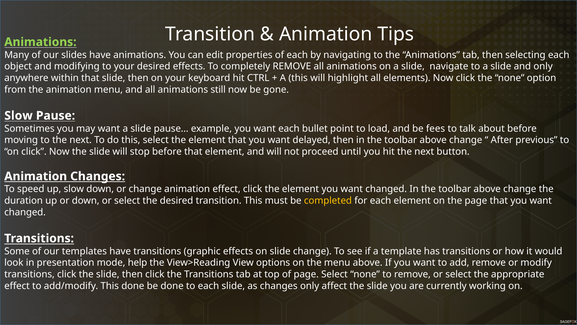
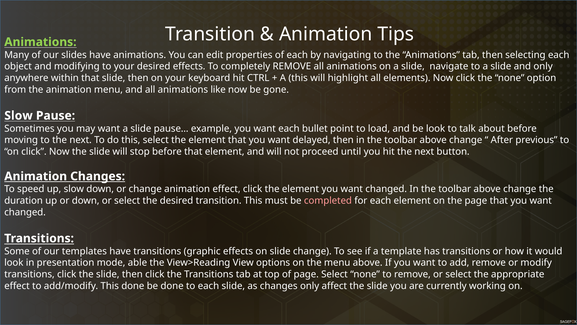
still: still -> like (218, 89)
be fees: fees -> look (436, 128)
completed colour: yellow -> pink (328, 200)
help: help -> able (137, 262)
